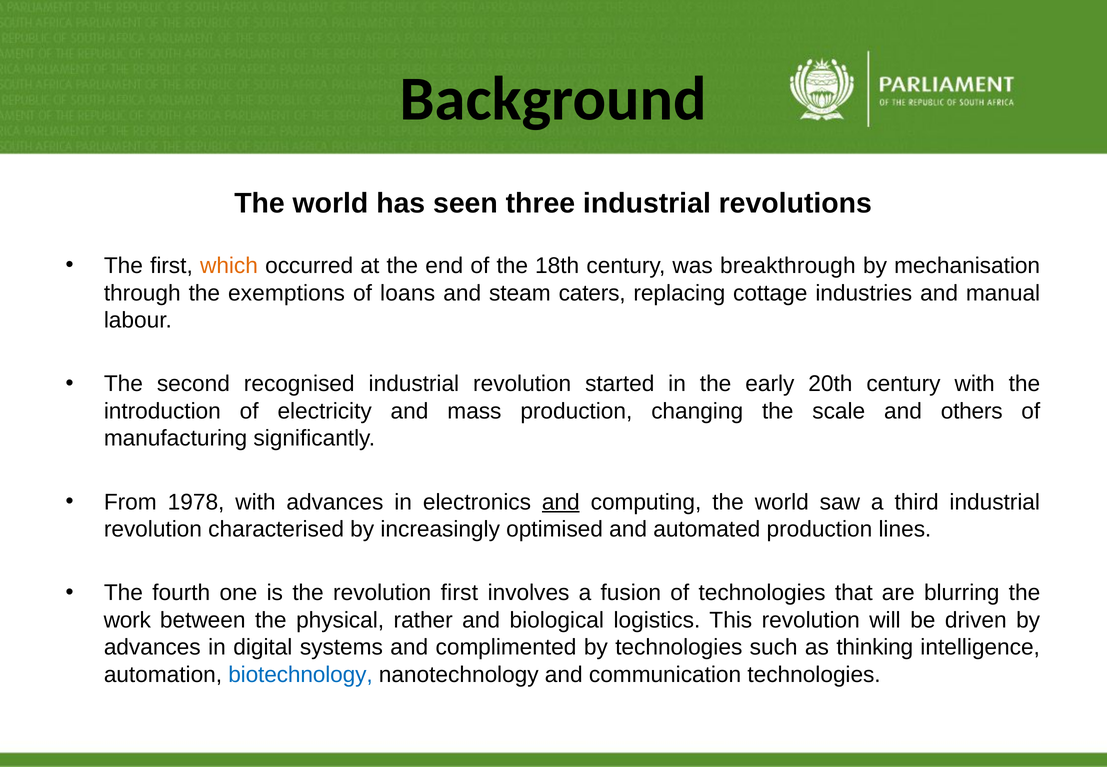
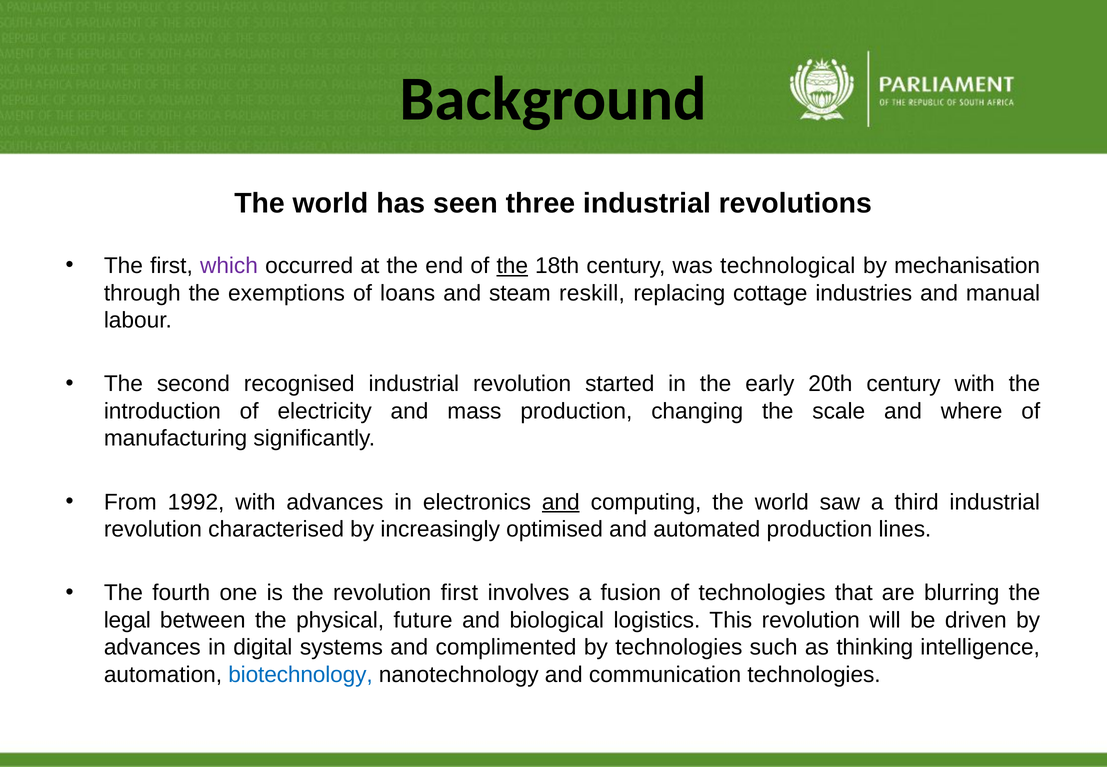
which colour: orange -> purple (229, 266)
the underline: none -> present (512, 266)
breakthrough: breakthrough -> technological (788, 266)
caters: caters -> reskill (592, 293)
others: others -> where (972, 411)
1978: 1978 -> 1992 (196, 502)
work: work -> legal (127, 620)
rather: rather -> future (423, 620)
